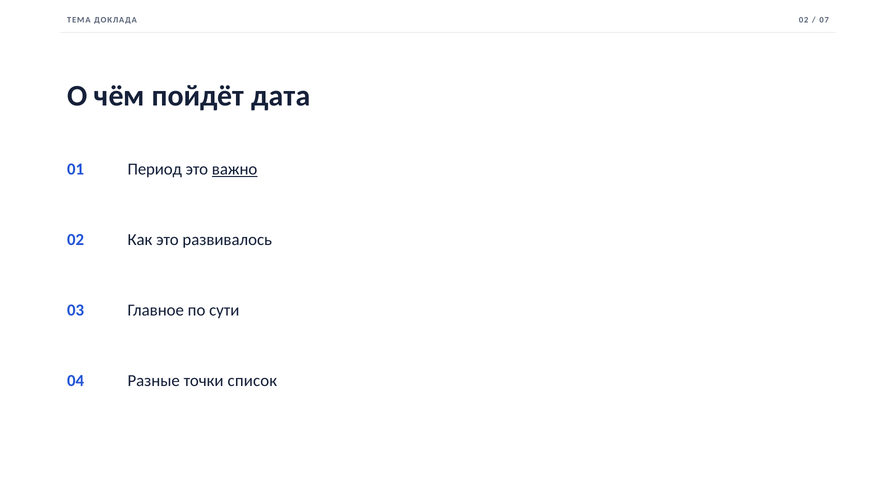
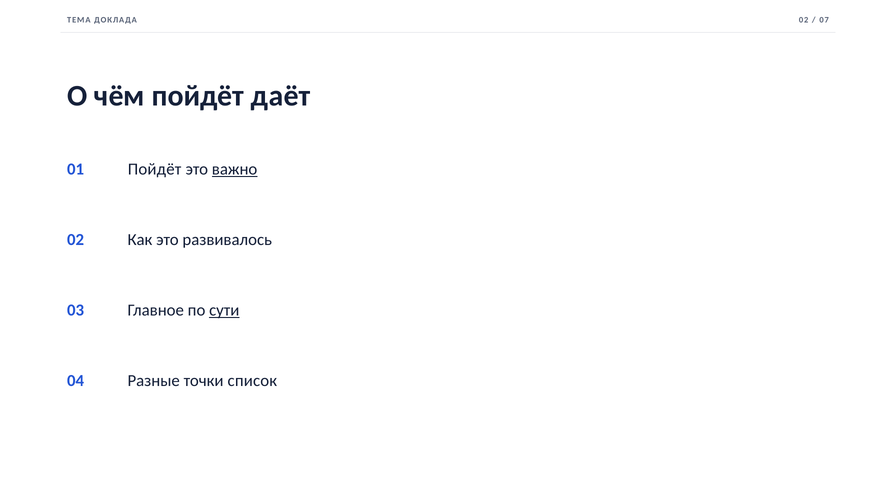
дата: дата -> даёт (281, 96)
01 Период: Период -> Пойдёт (155, 169)
сути underline: none -> present (224, 310)
